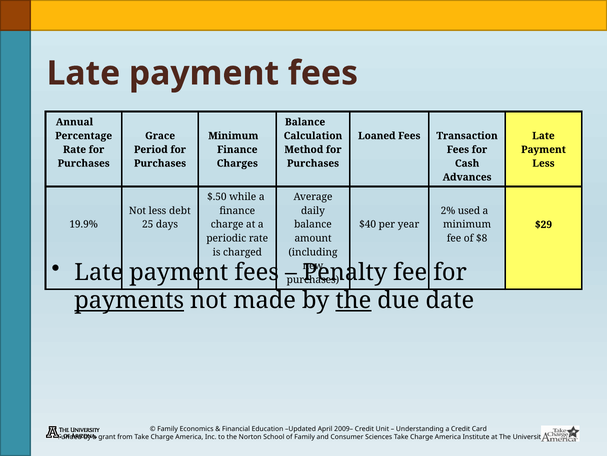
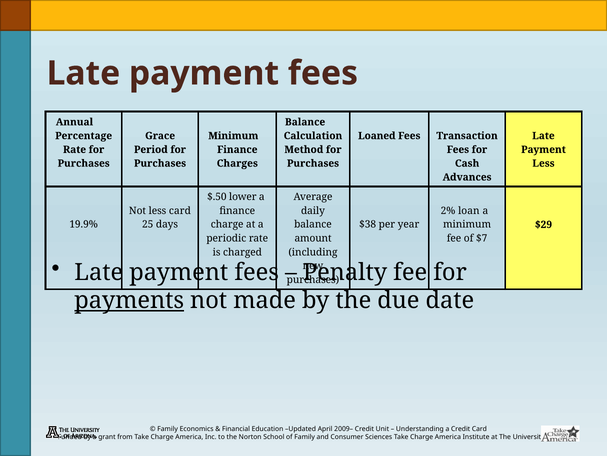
while: while -> lower (243, 197)
less debt: debt -> card (180, 210)
used: used -> loan (469, 210)
$40: $40 -> $38 (368, 224)
$8: $8 -> $7 (482, 238)
the underline: present -> none (353, 300)
